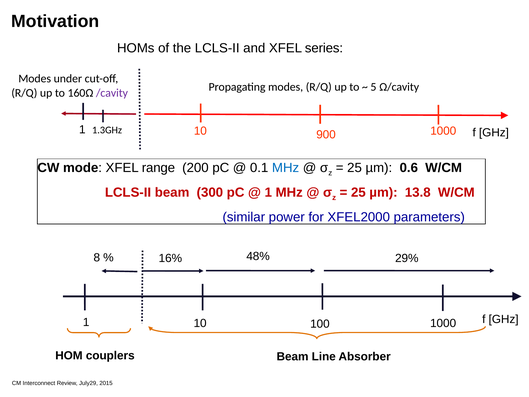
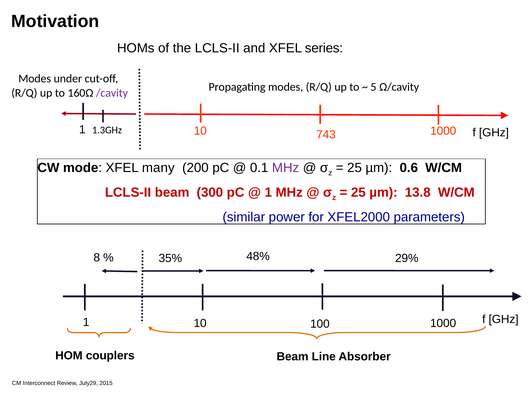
900: 900 -> 743 (326, 134)
range: range -> many (158, 168)
MHz colour: blue -> purple (286, 168)
16%: 16% -> 35% (170, 258)
